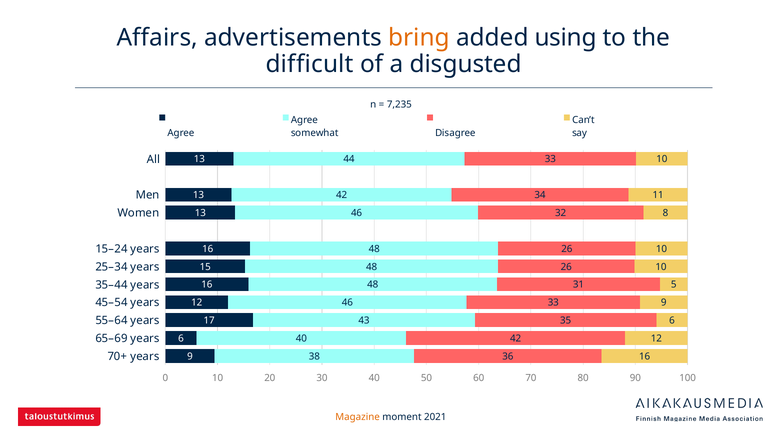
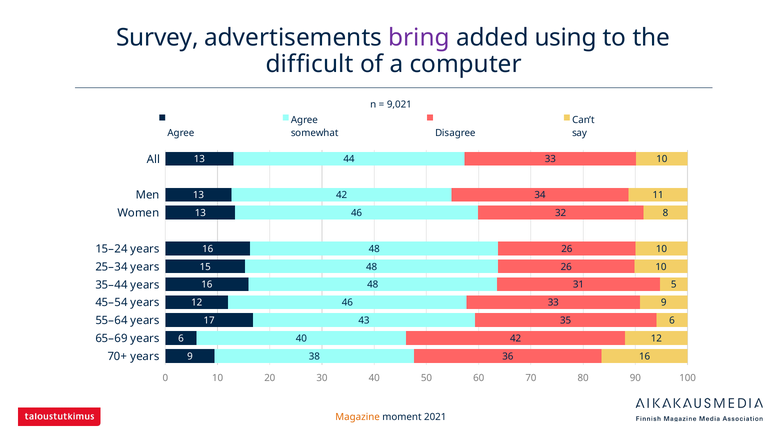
Affairs: Affairs -> Survey (157, 38)
bring colour: orange -> purple (419, 38)
disgusted: disgusted -> computer (466, 64)
7,235: 7,235 -> 9,021 (399, 104)
